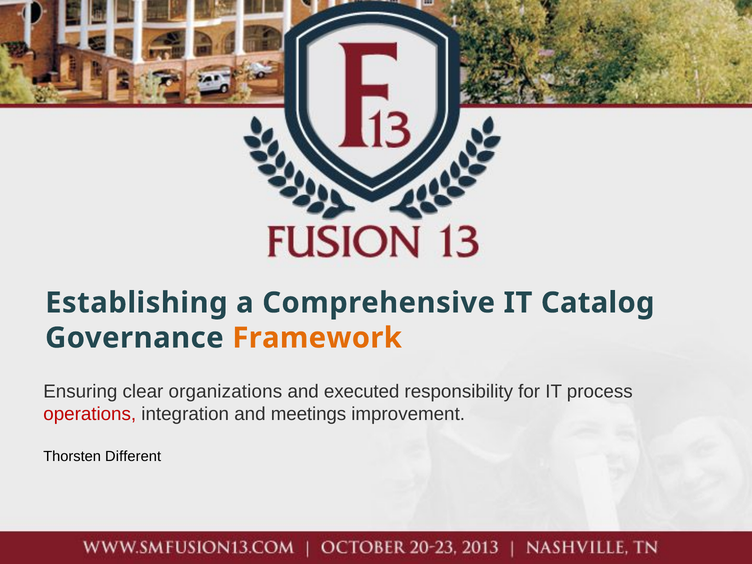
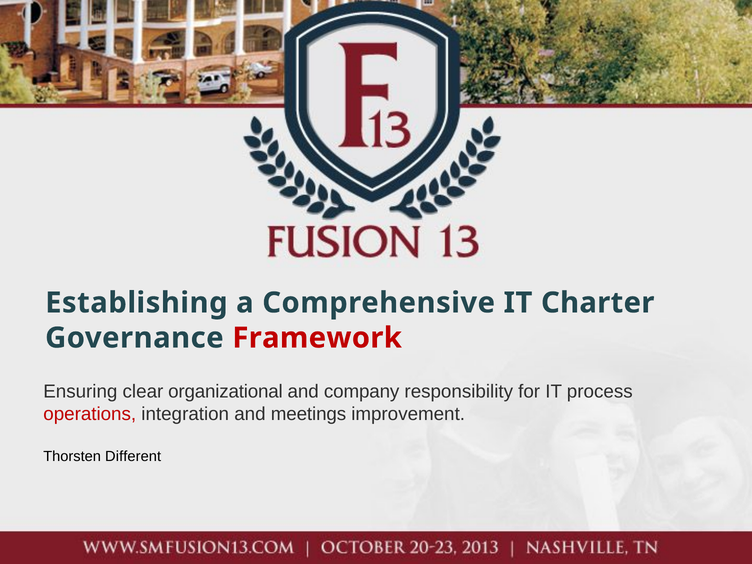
Catalog: Catalog -> Charter (598, 303)
Framework colour: orange -> red (317, 338)
organizations: organizations -> organizational (226, 392)
executed: executed -> company (362, 392)
